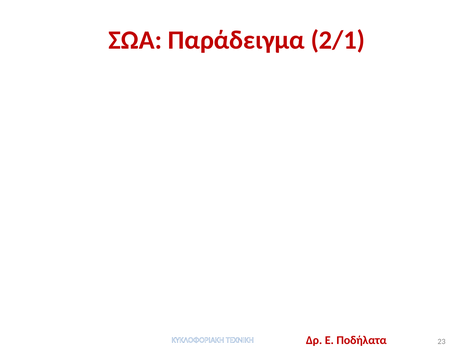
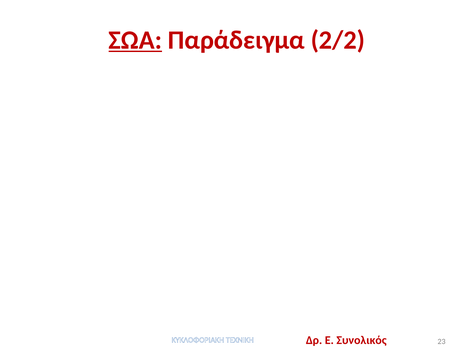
ΣΩΑ underline: none -> present (135, 40)
2/1: 2/1 -> 2/2 (338, 40)
Ποδήλατα: Ποδήλατα -> Συνολικός (362, 340)
